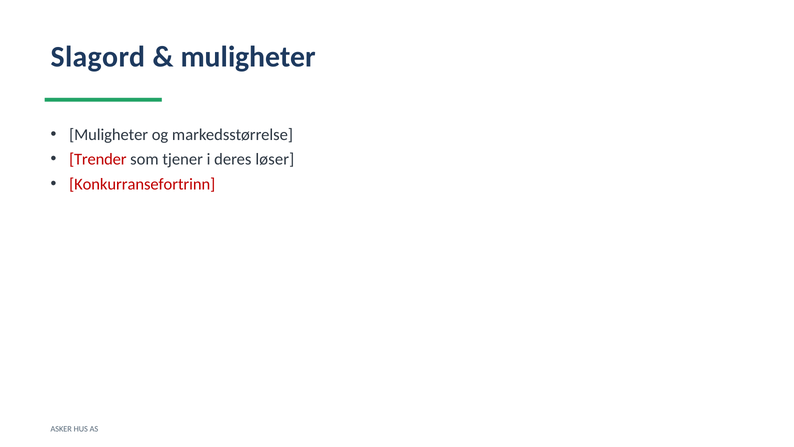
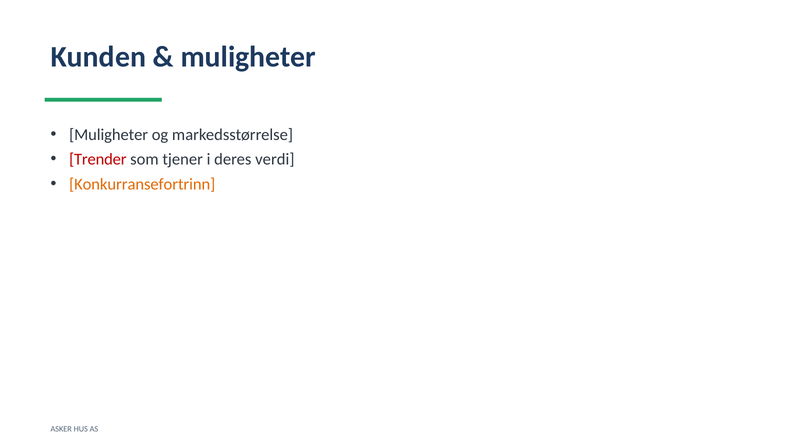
Slagord: Slagord -> Kunden (98, 57)
løser: løser -> verdi (275, 159)
Konkurransefortrinn colour: red -> orange (142, 184)
